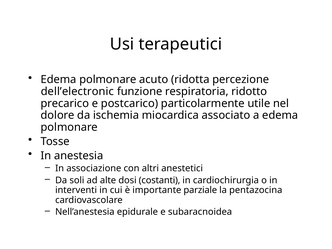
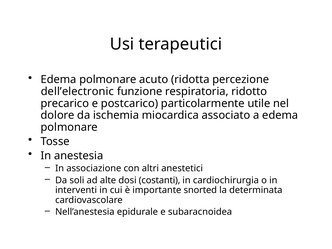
parziale: parziale -> snorted (200, 190)
pentazocina: pentazocina -> determinata (256, 190)
